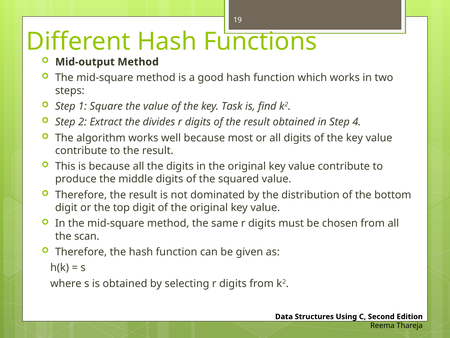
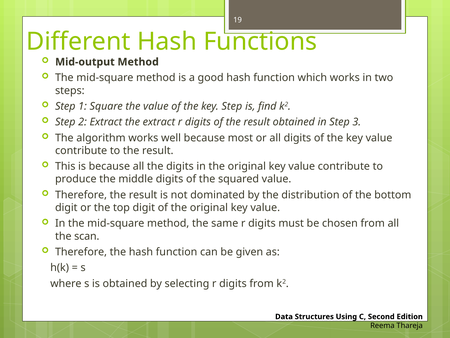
key Task: Task -> Step (232, 106)
the divides: divides -> extract (159, 122)
4: 4 -> 3 (357, 122)
